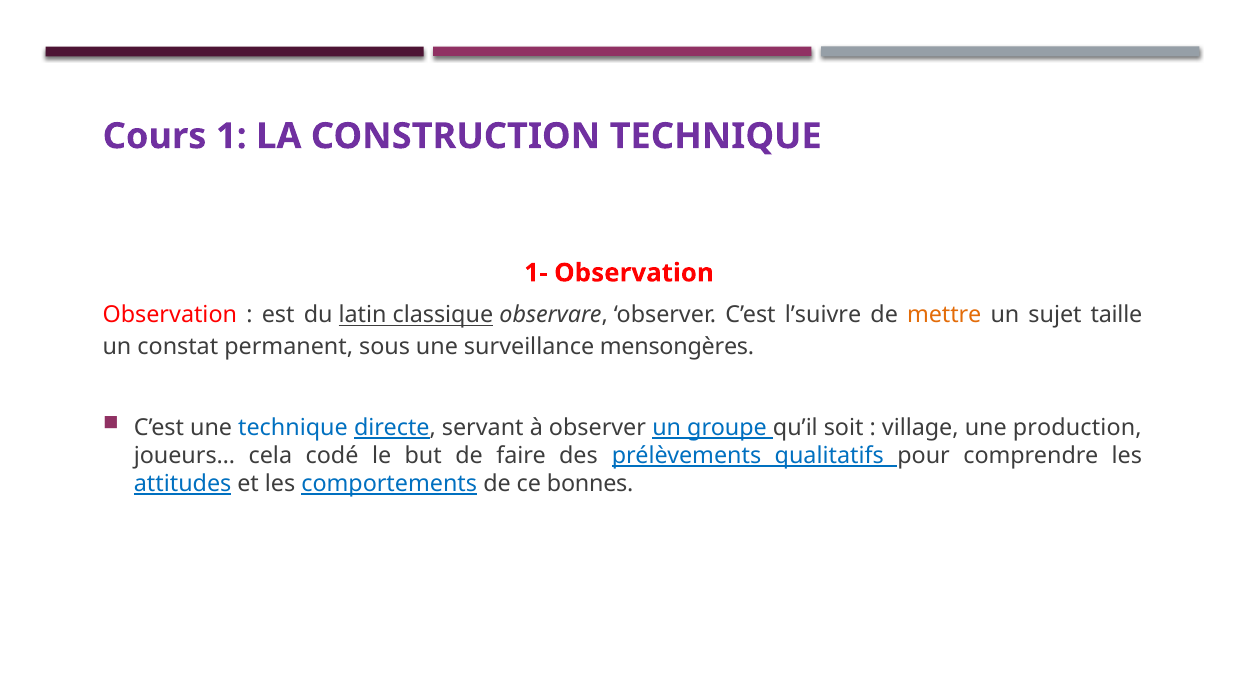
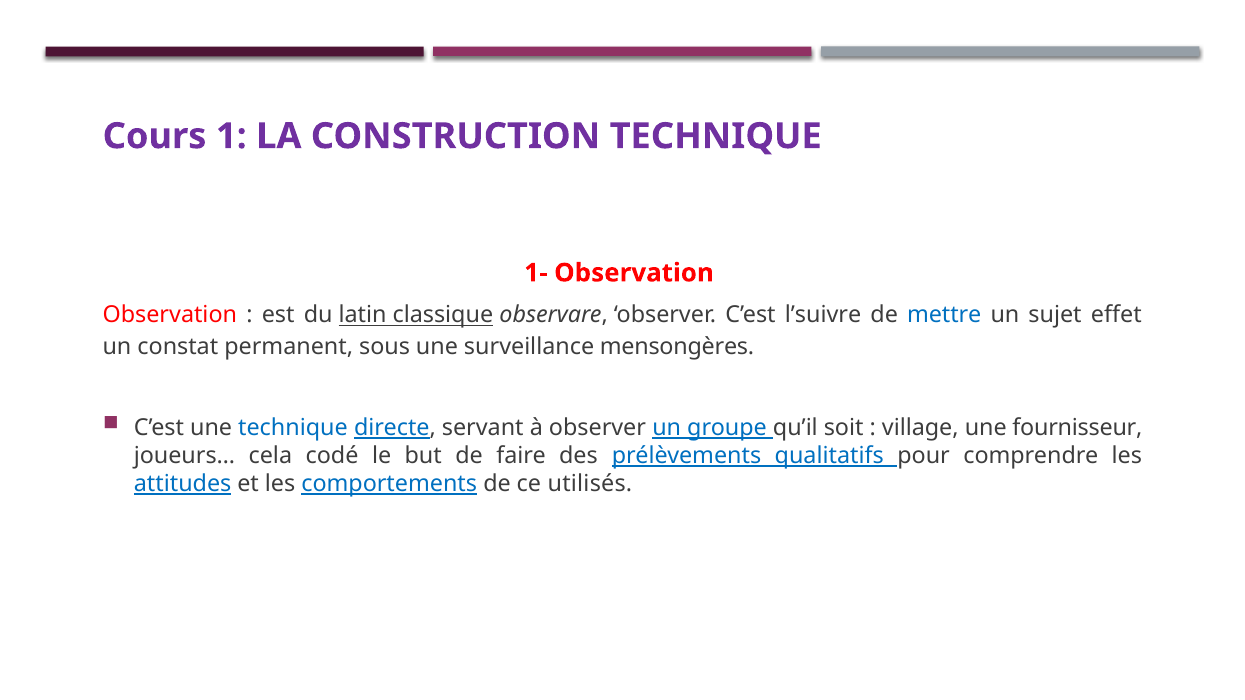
mettre colour: orange -> blue (944, 315)
taille: taille -> effet (1116, 315)
production: production -> fournisseur (1077, 428)
bonnes: bonnes -> utilisés (590, 484)
